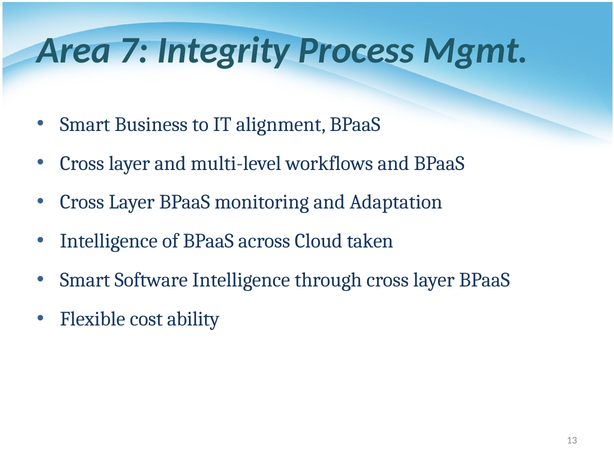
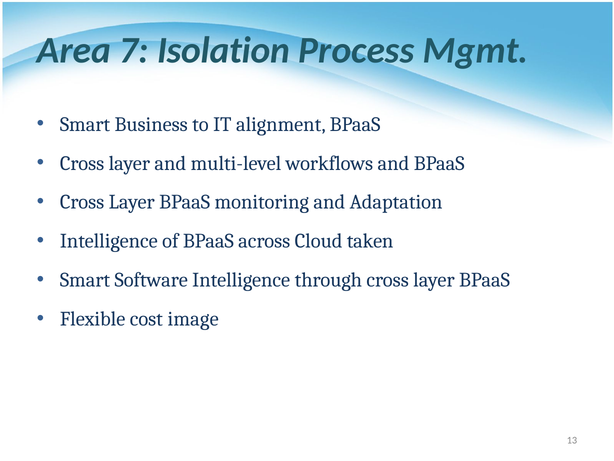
Integrity: Integrity -> Isolation (224, 50)
ability: ability -> image (193, 319)
